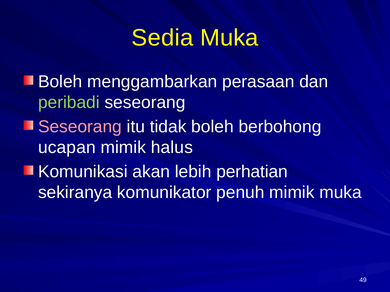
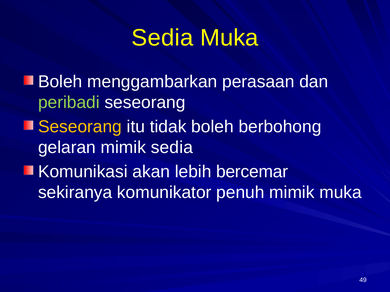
Seseorang colour: pink -> yellow (80, 127)
ucapan: ucapan -> gelaran (67, 148)
mimik halus: halus -> sedia (172, 148)
perhatian: perhatian -> bercemar (252, 172)
